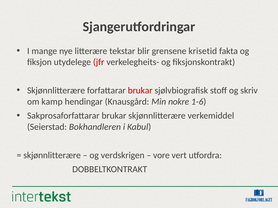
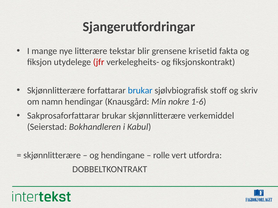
brukar colour: red -> blue (140, 91)
kamp: kamp -> namn (52, 102)
verdskrigen: verdskrigen -> hendingane (123, 156)
vore: vore -> rolle (161, 156)
